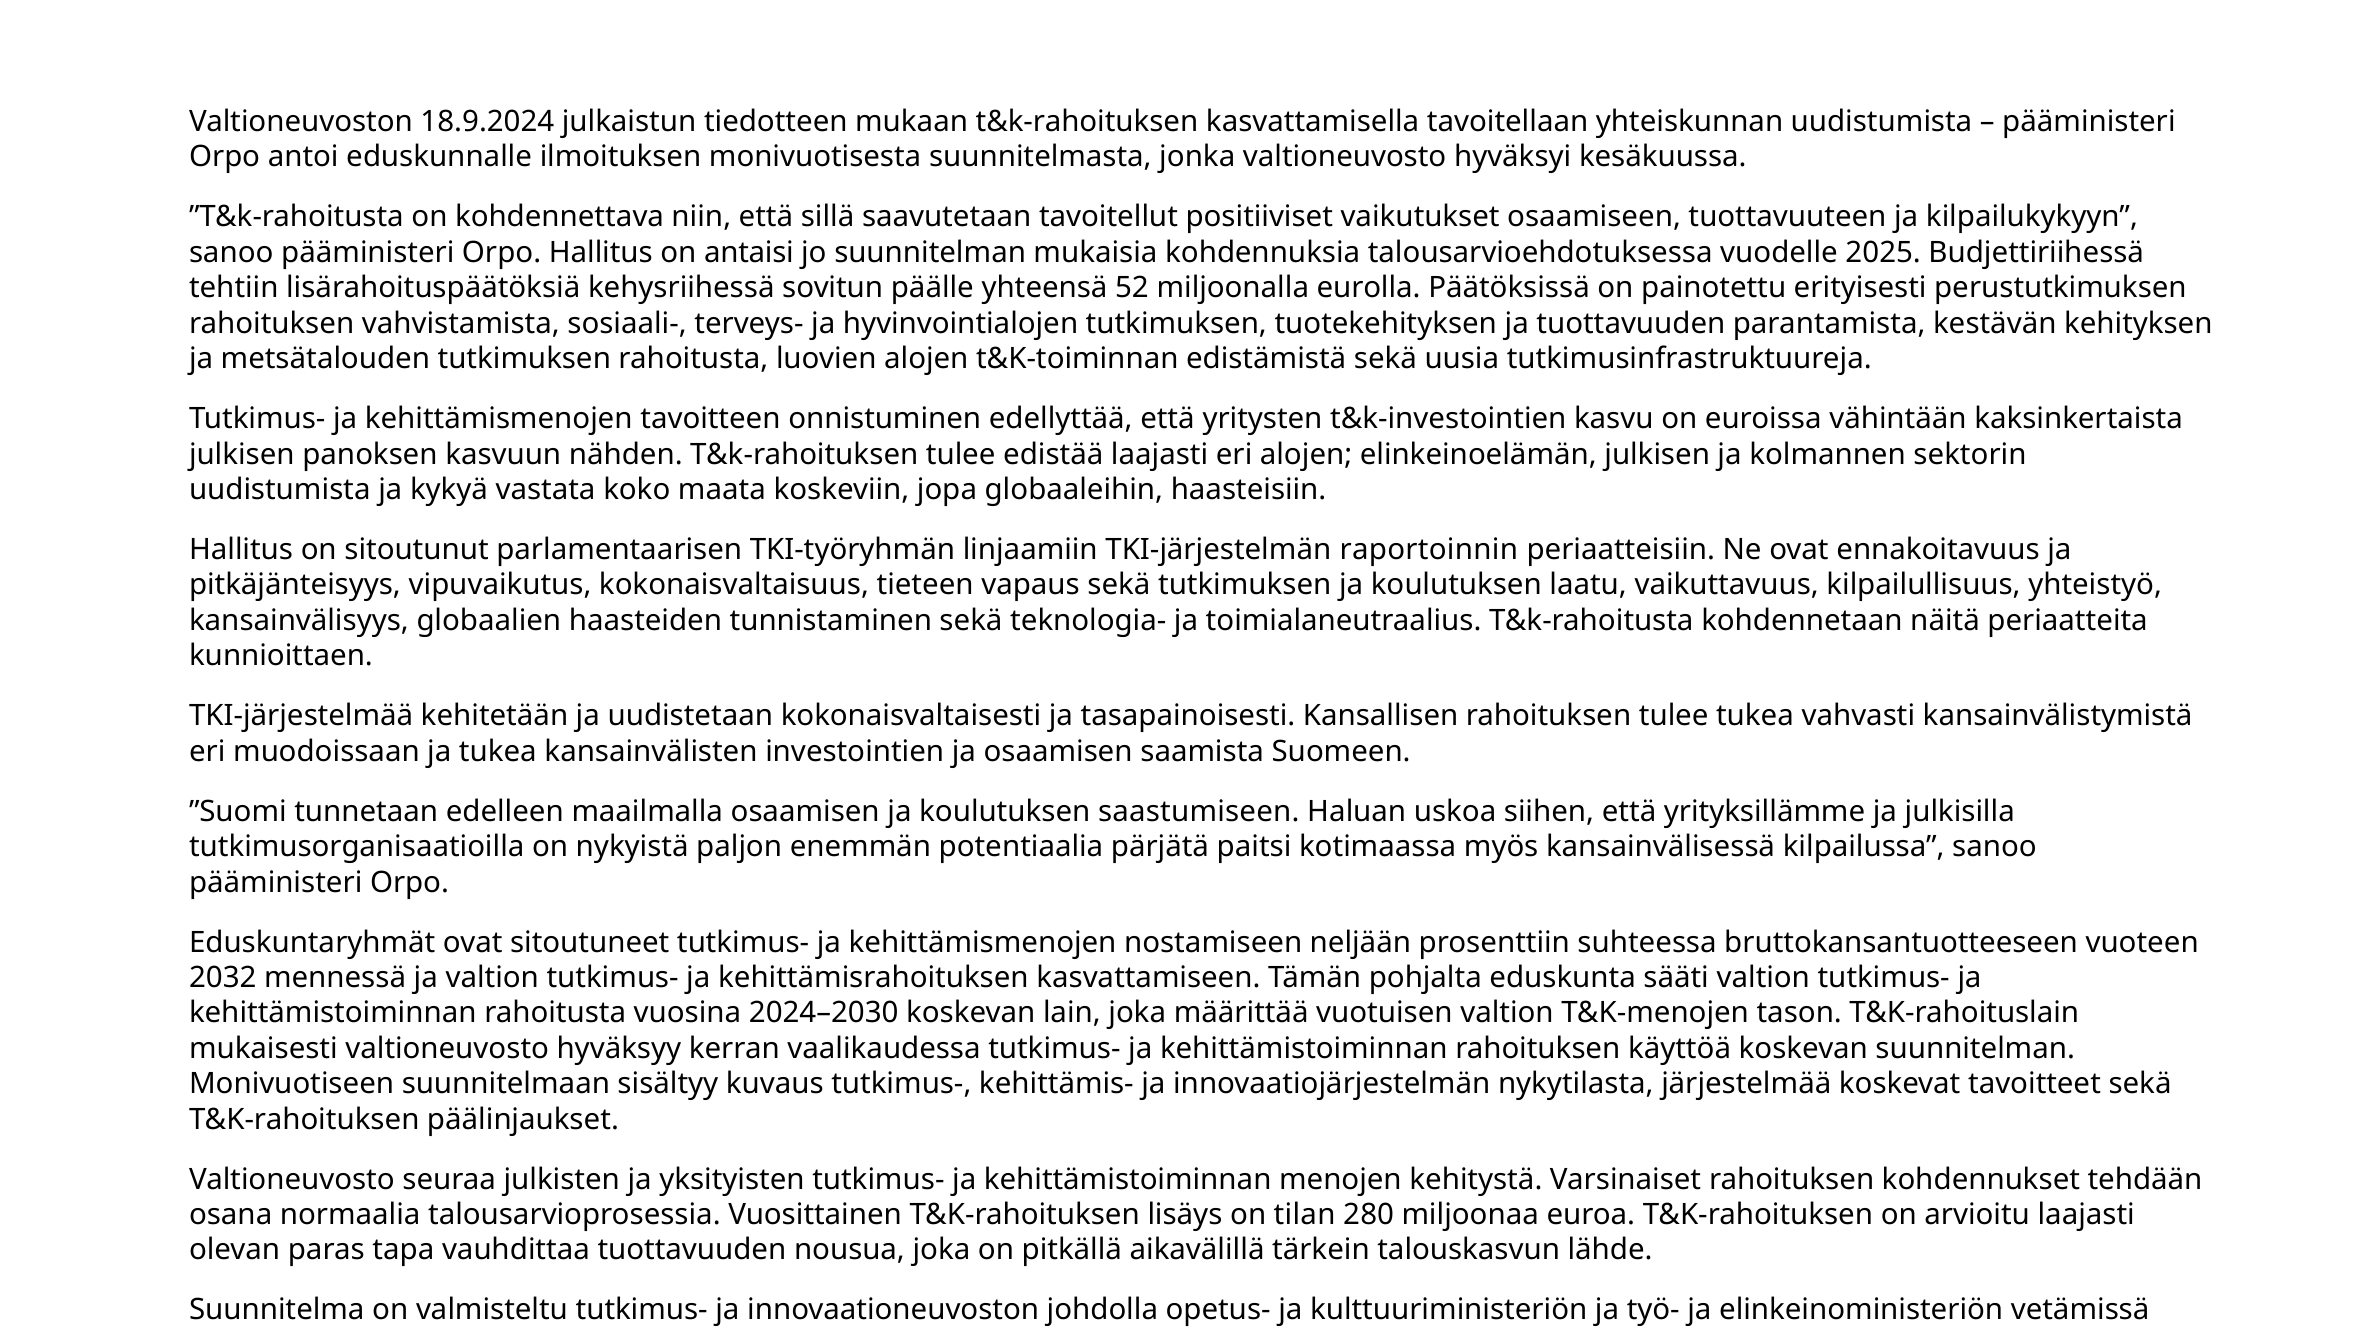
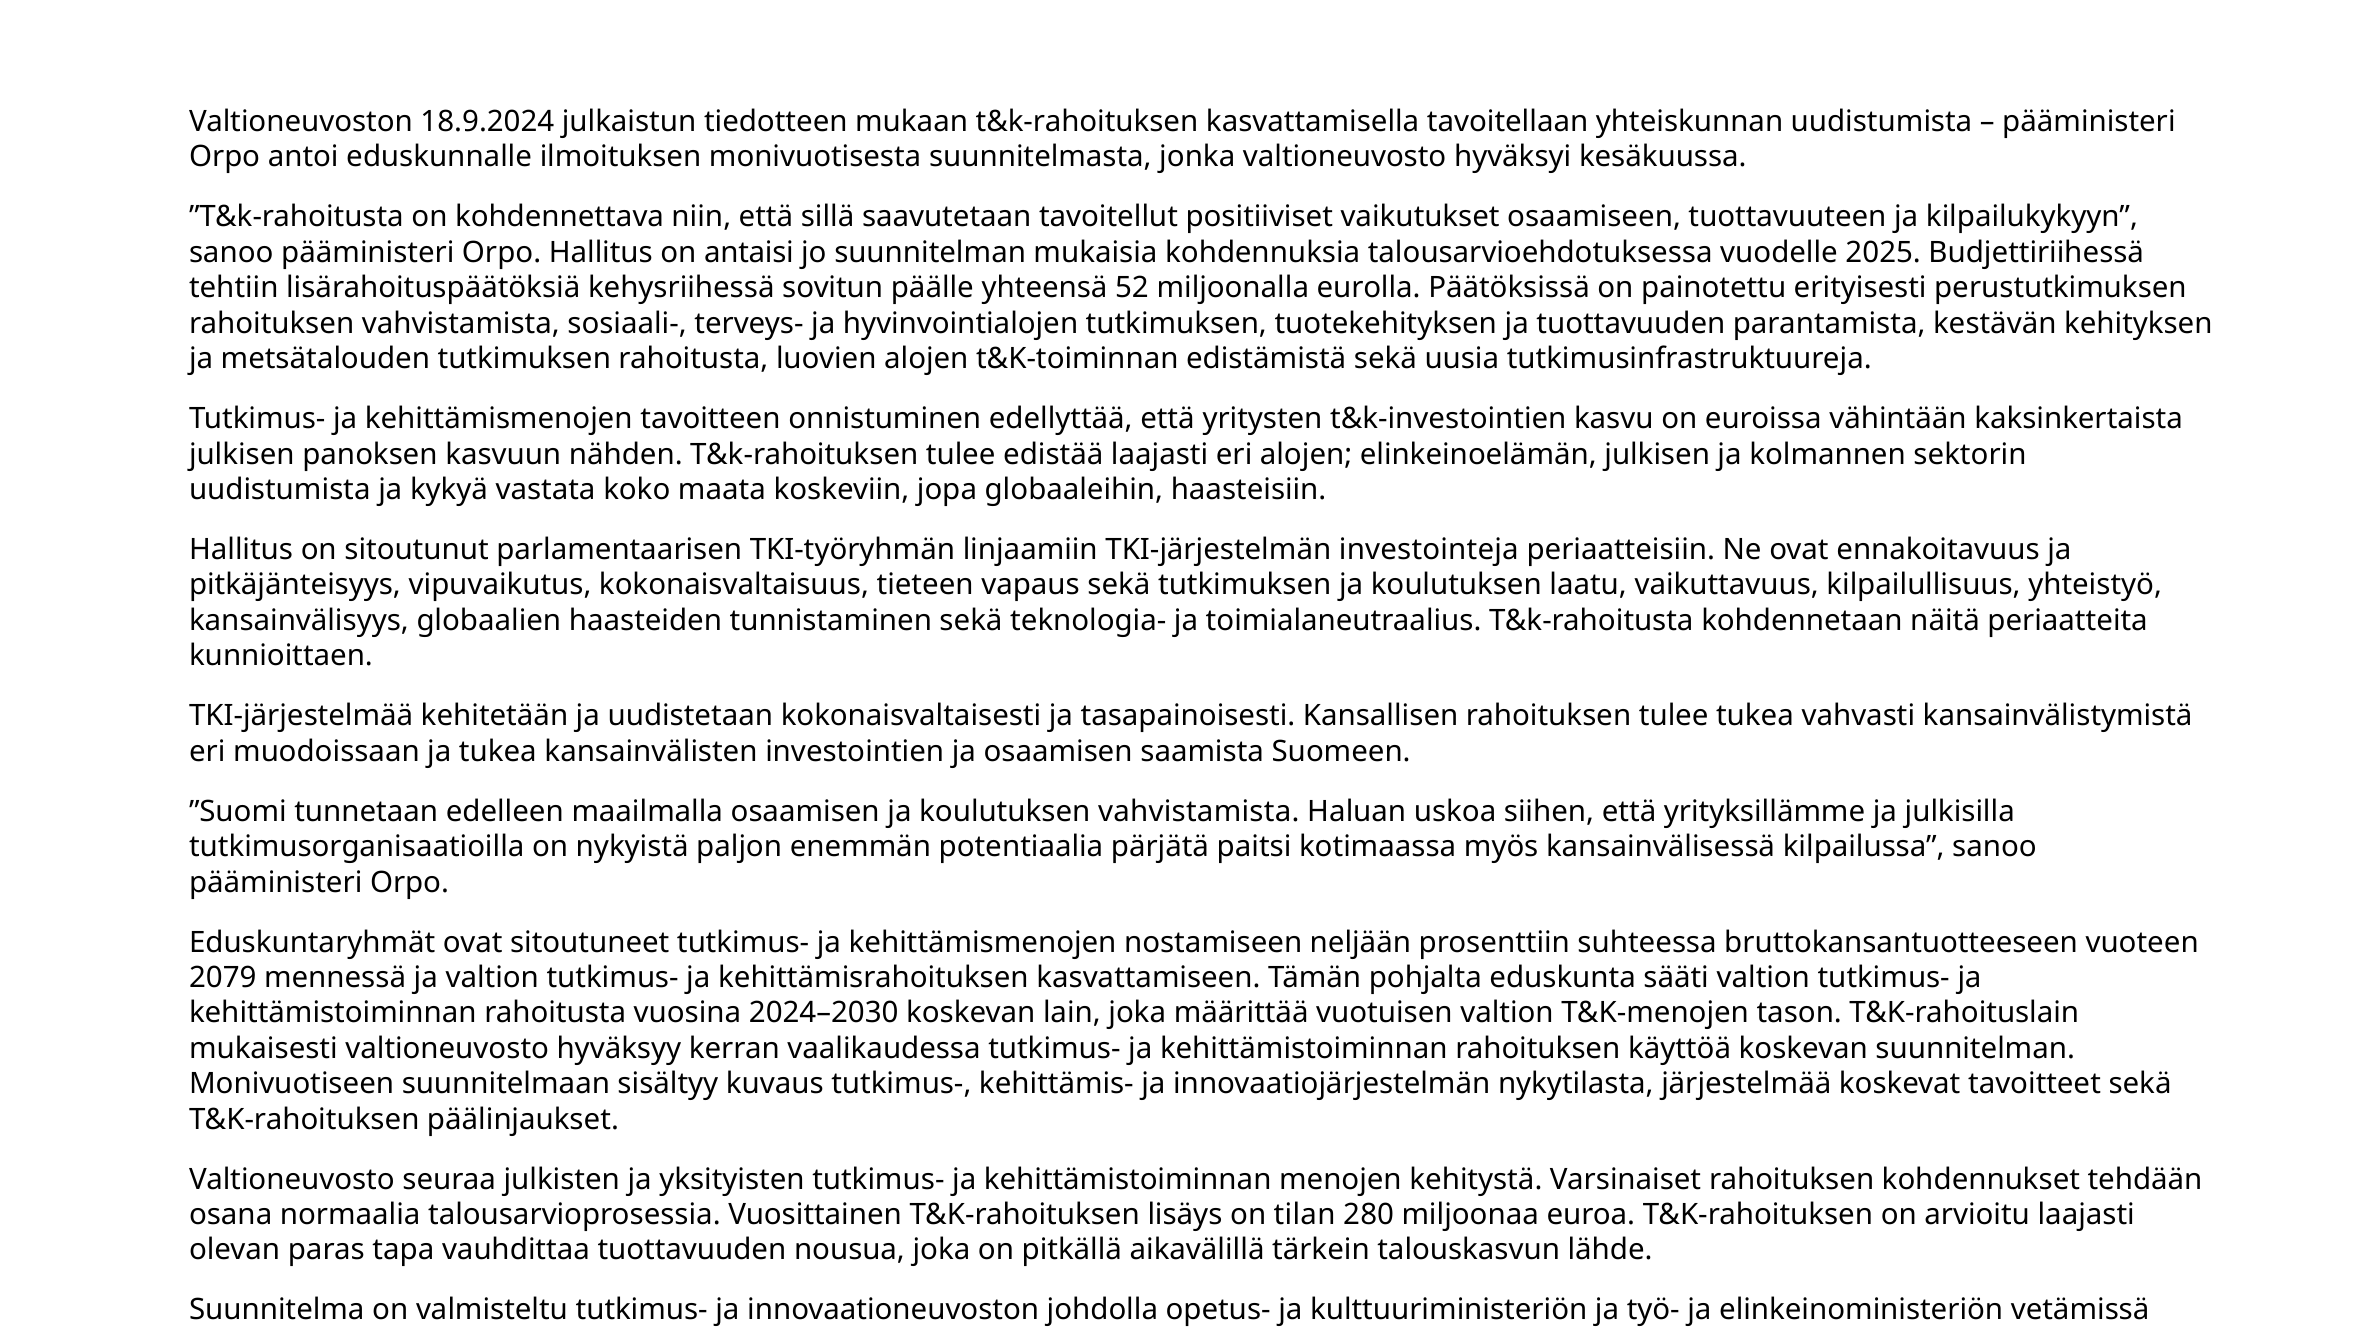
raportoinnin: raportoinnin -> investointeja (1429, 550)
koulutuksen saastumiseen: saastumiseen -> vahvistamista (1199, 811)
2032: 2032 -> 2079 (223, 978)
